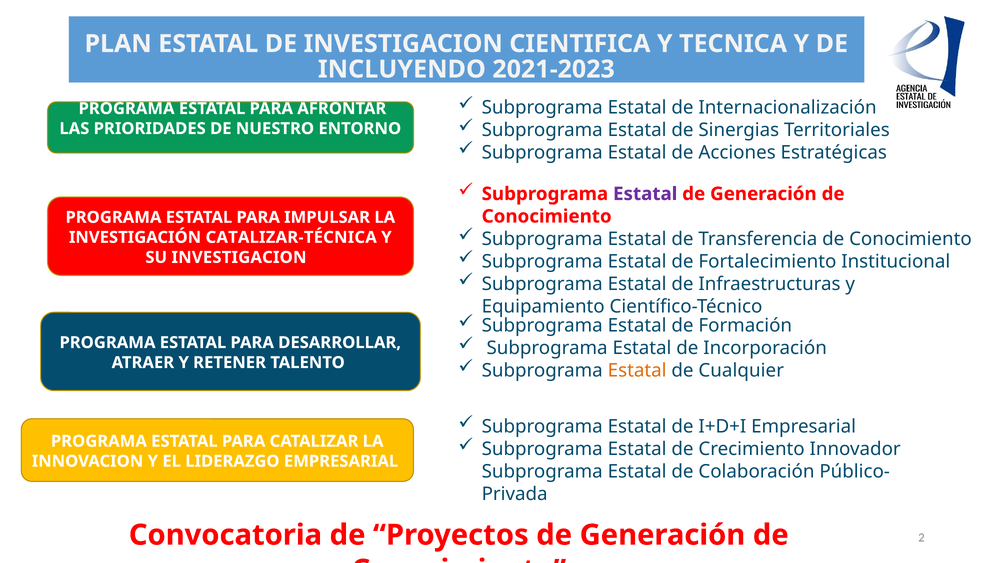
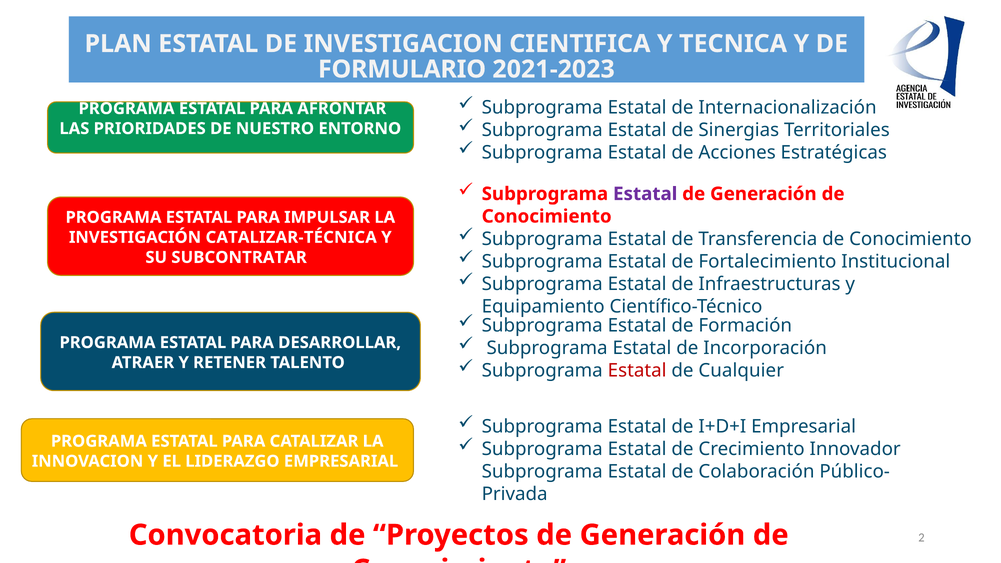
INCLUYENDO: INCLUYENDO -> FORMULARIO (402, 69)
SU INVESTIGACION: INVESTIGACION -> SUBCONTRATAR (239, 257)
Estatal colour: orange -> red (637, 371)
